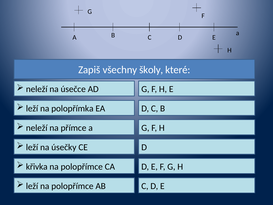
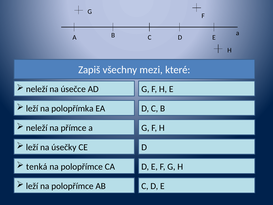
školy: školy -> mezi (151, 70)
křivka: křivka -> tenká (37, 166)
